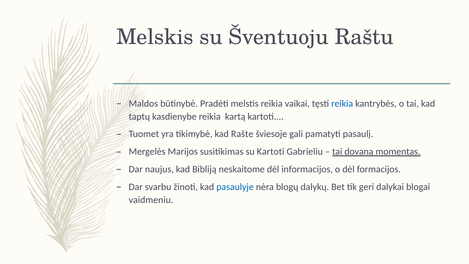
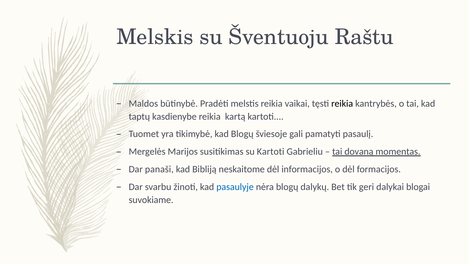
reikia colour: blue -> black (342, 103)
kad Rašte: Rašte -> Blogų (242, 134)
naujus: naujus -> panaši (159, 169)
vaidmeniu: vaidmeniu -> suvokiame (151, 200)
